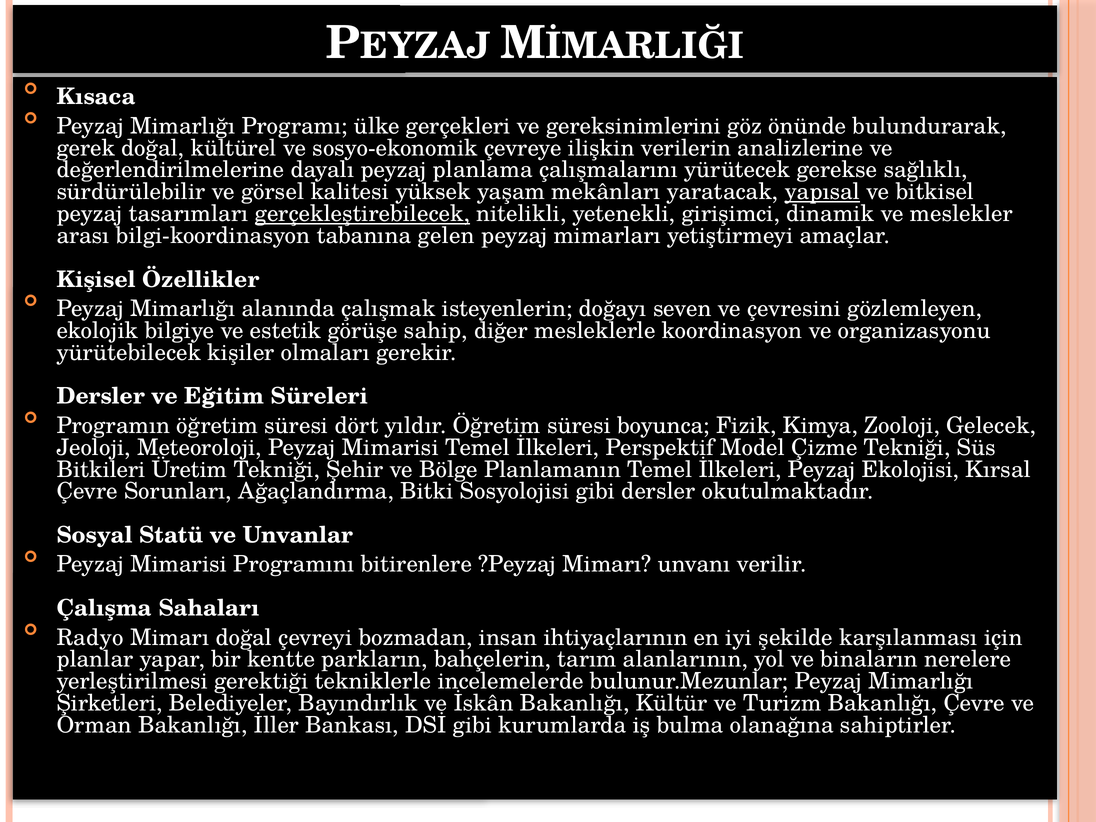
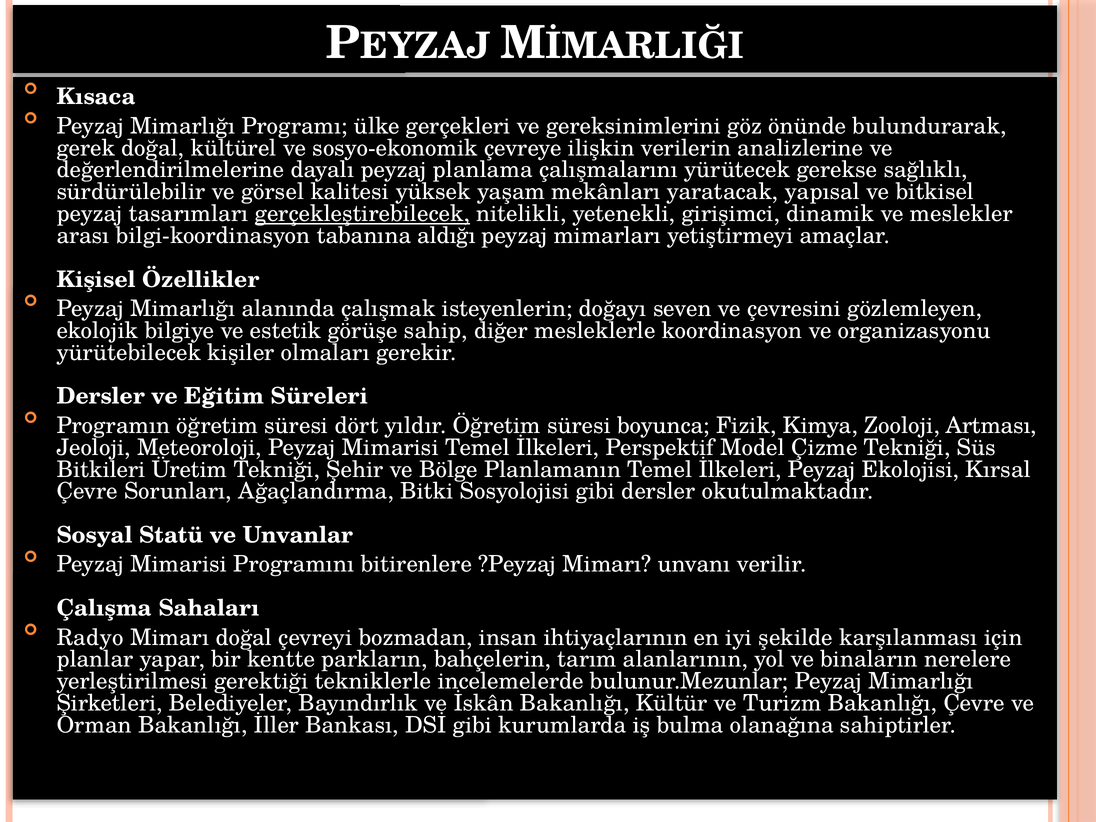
yapısal underline: present -> none (822, 192)
gelen: gelen -> aldığı (446, 236)
Gelecek: Gelecek -> Artması (991, 426)
